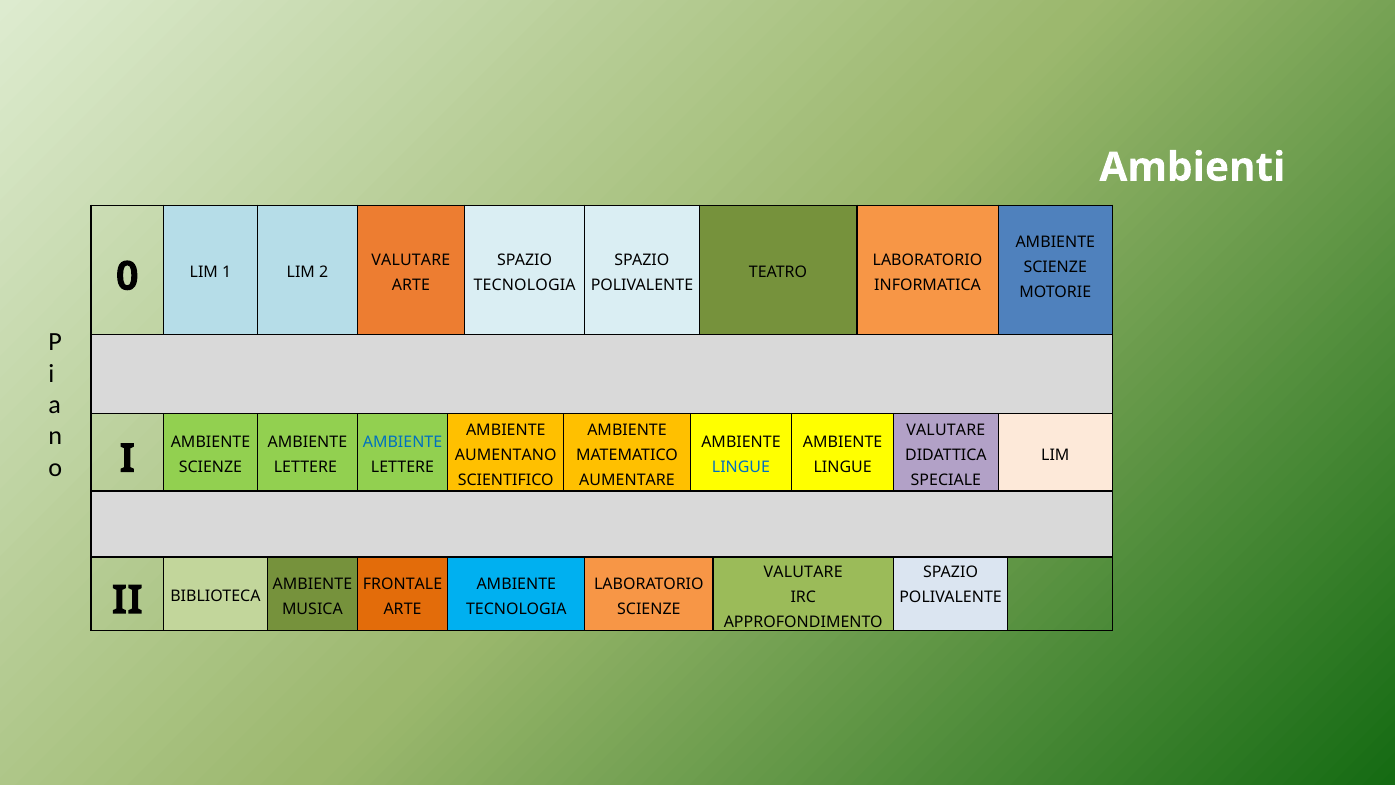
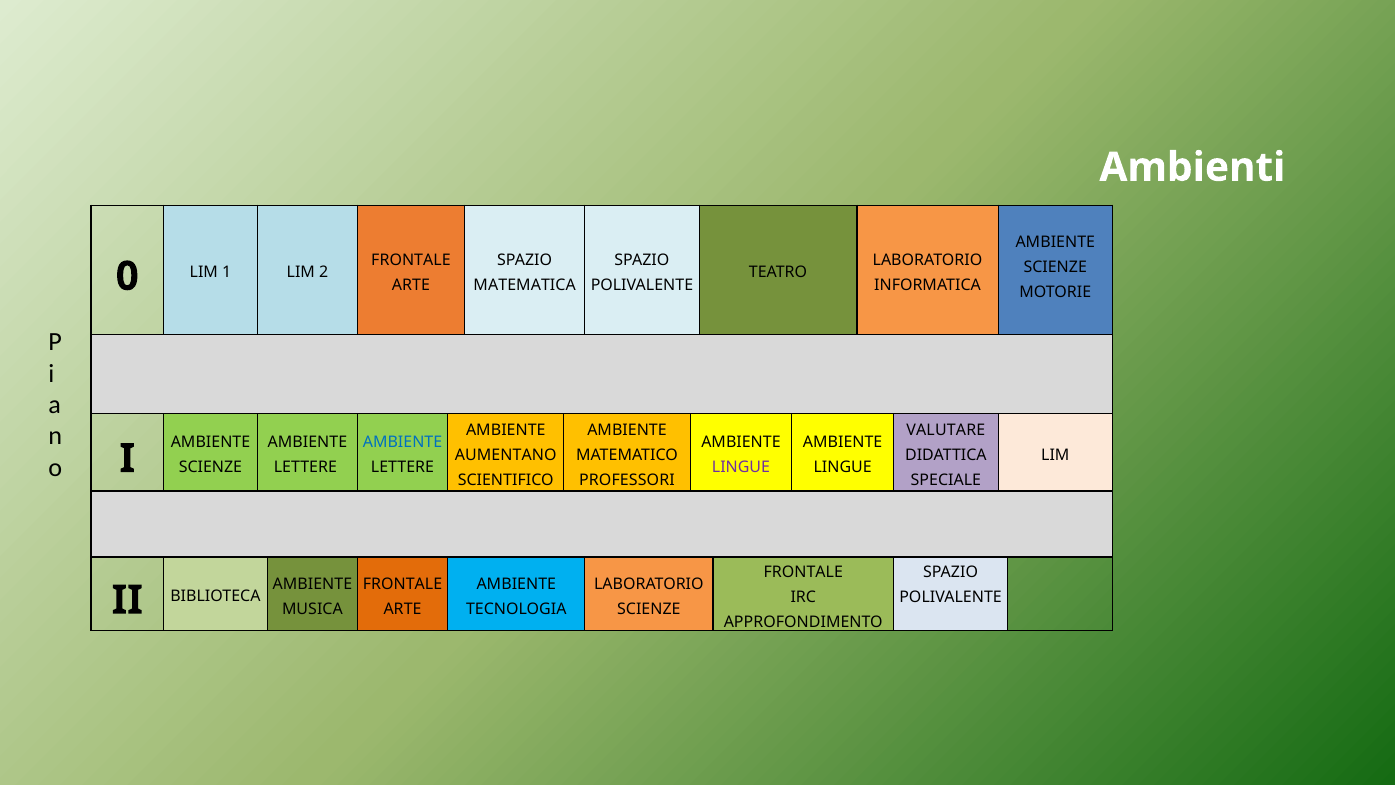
VALUTARE: VALUTARE -> FRONTALE (411, 260)
TECNOLOGIA: TECNOLOGIA -> MATEMATICA (525, 285)
LINGUE colour: blue -> purple (741, 467)
AUMENTARE: AUMENTARE -> PROFESSORI (627, 480)
VALUTARE: VALUTARE -> FRONTALE (803, 572)
